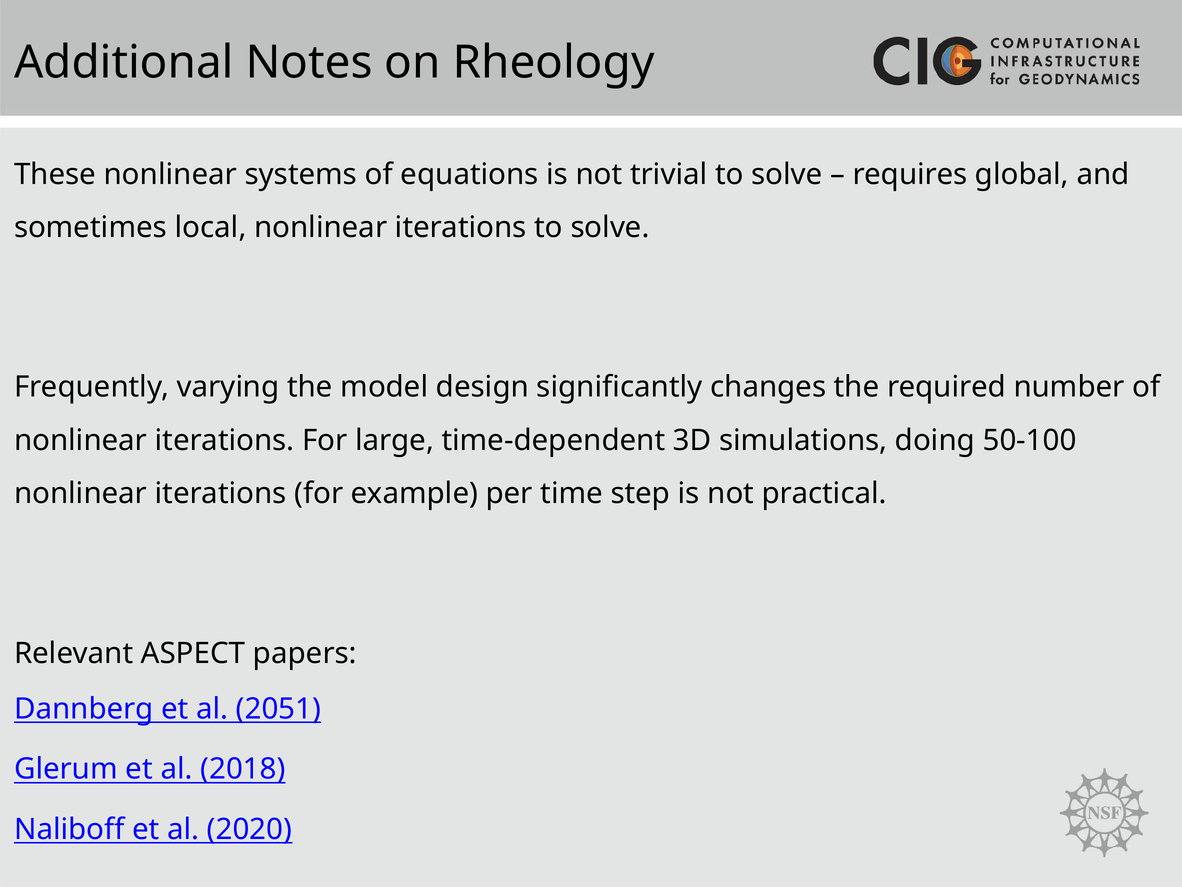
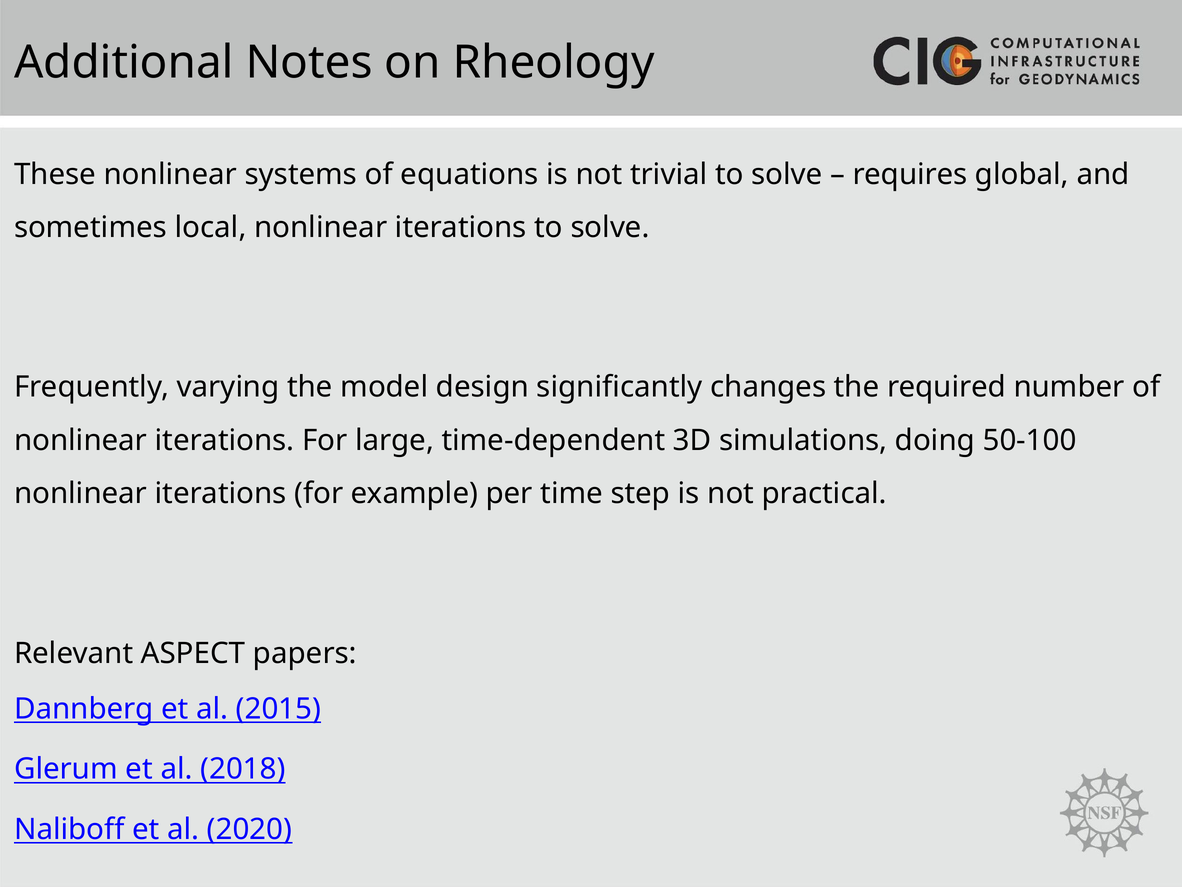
2051: 2051 -> 2015 (278, 708)
